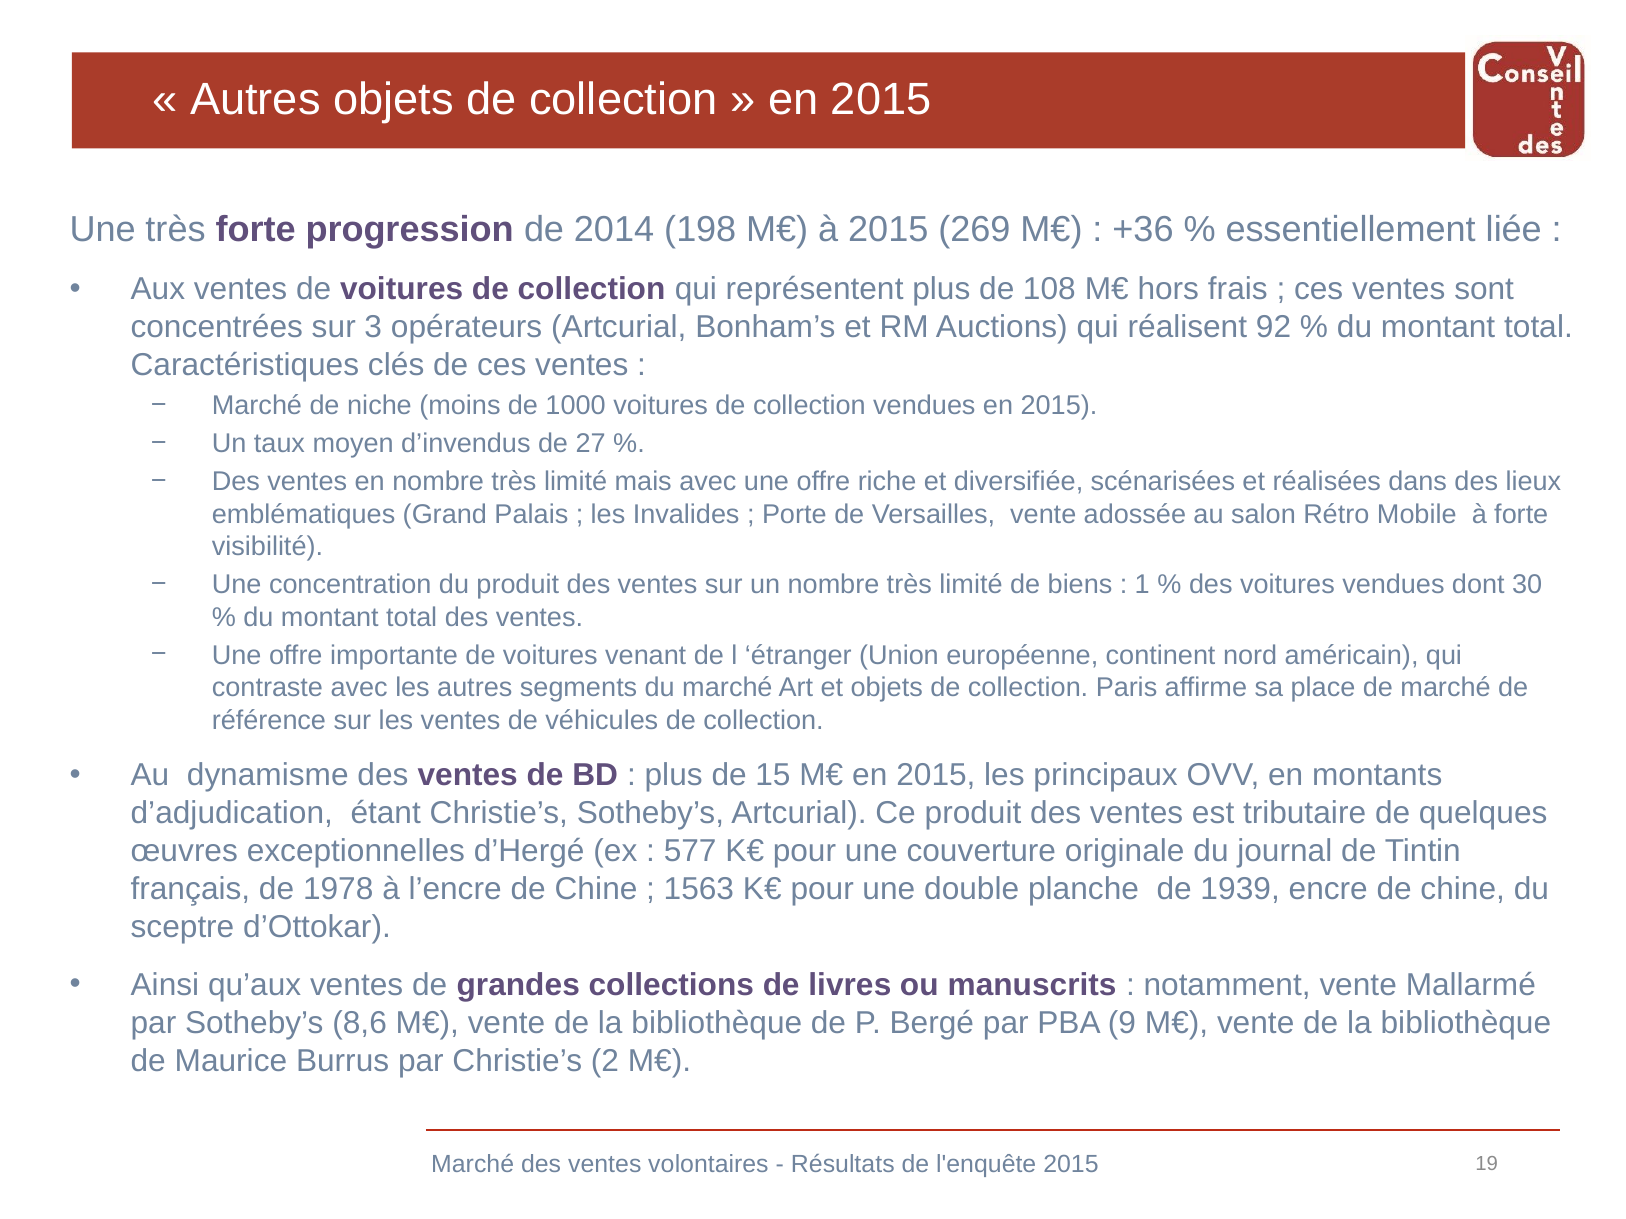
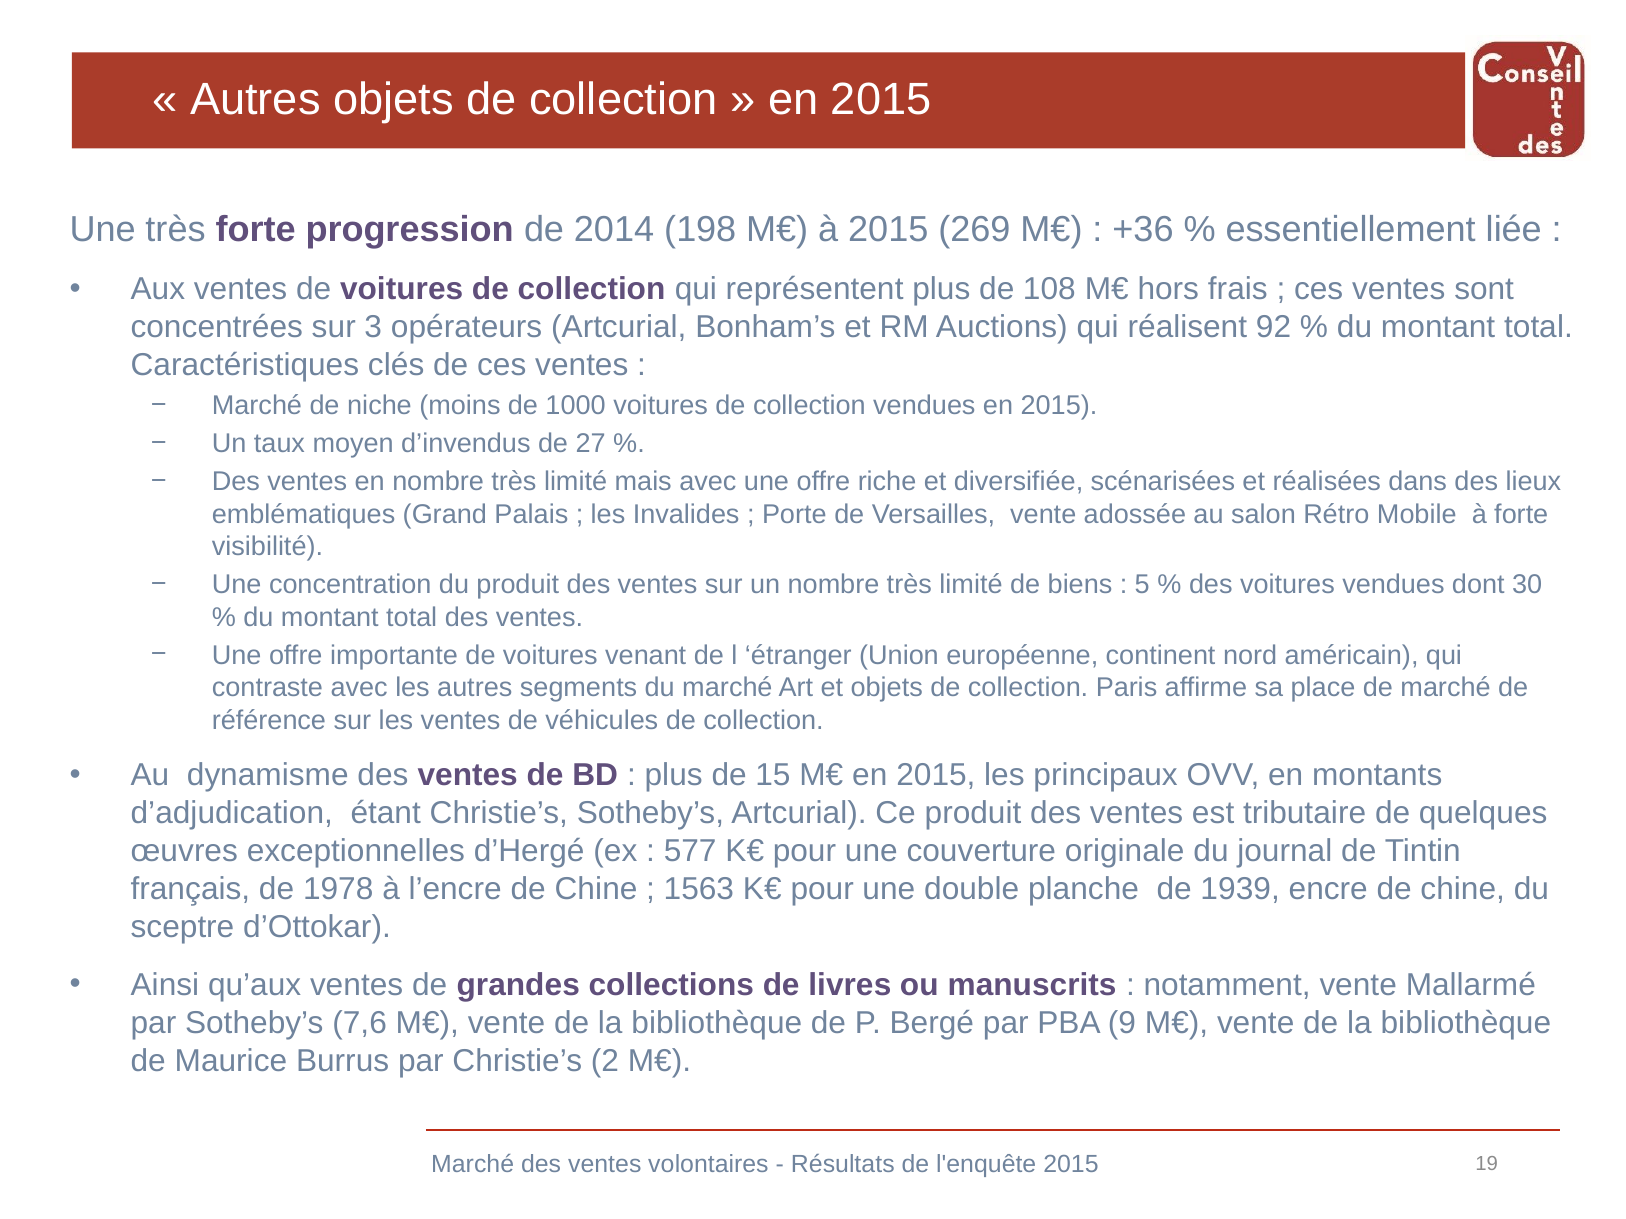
1: 1 -> 5 (1142, 585)
8,6: 8,6 -> 7,6 (360, 1024)
